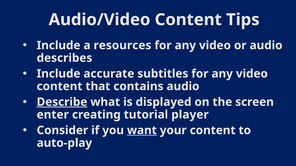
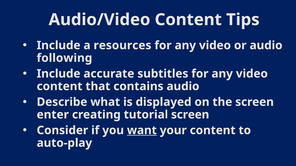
describes: describes -> following (64, 58)
Describe underline: present -> none (62, 102)
tutorial player: player -> screen (190, 115)
